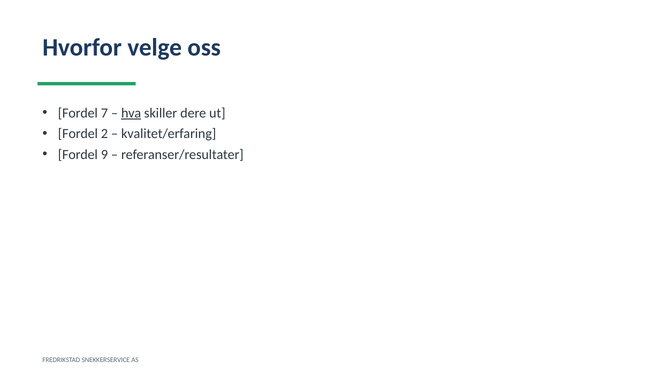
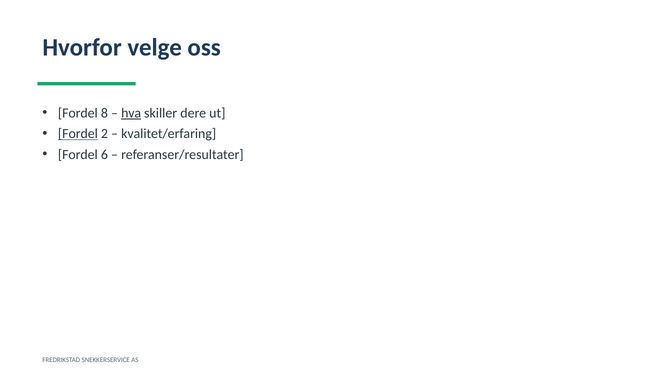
7: 7 -> 8 (104, 113)
Fordel underline: none -> present (78, 134)
9: 9 -> 6 (104, 154)
